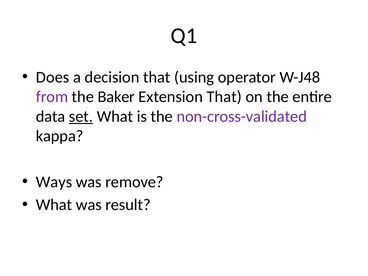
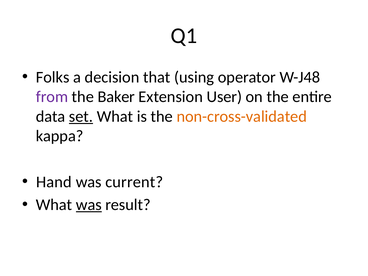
Does: Does -> Folks (53, 77)
Extension That: That -> User (224, 97)
non-cross-validated colour: purple -> orange (242, 116)
Ways: Ways -> Hand (54, 182)
remove: remove -> current (134, 182)
was underline: none -> present (89, 205)
